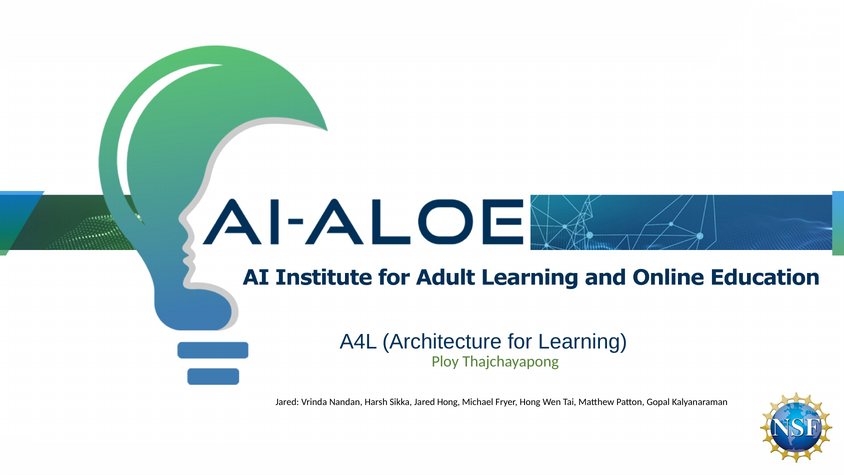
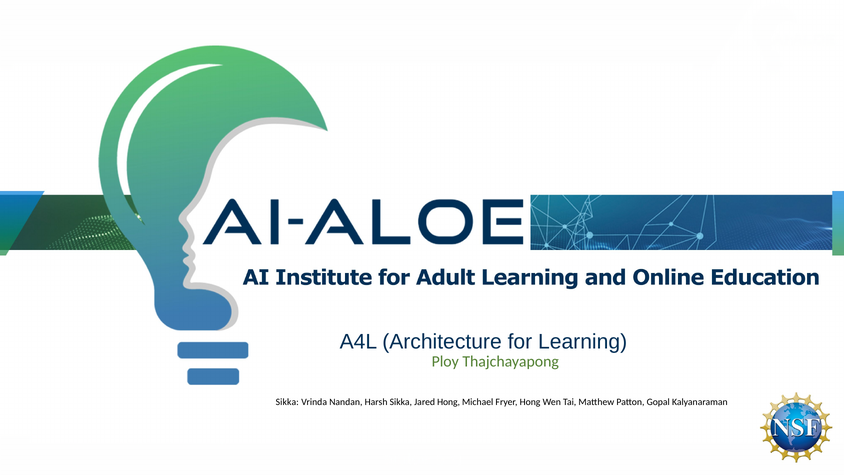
Jared: Jared -> Sikka (287, 402)
